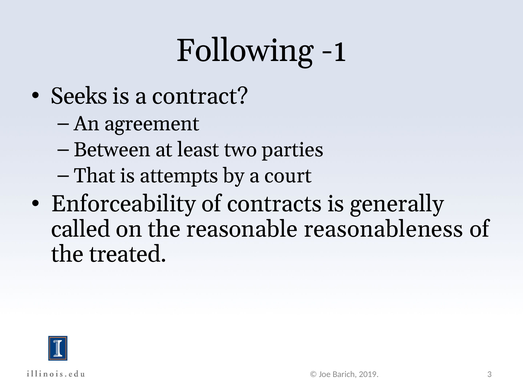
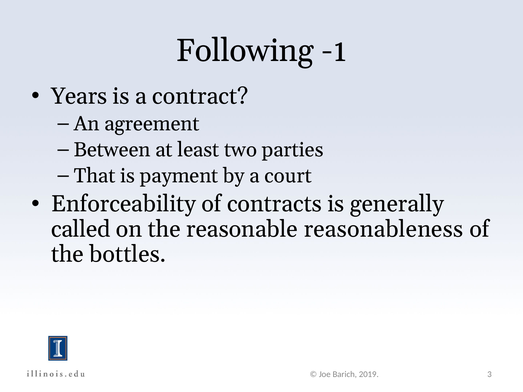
Seeks: Seeks -> Years (79, 96)
attempts: attempts -> payment (179, 176)
treated: treated -> bottles (128, 254)
